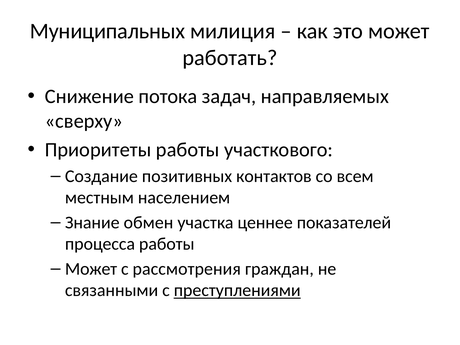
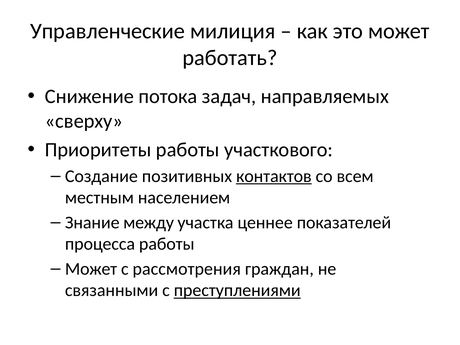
Муниципальных: Муниципальных -> Управленческие (108, 31)
контактов underline: none -> present (274, 176)
обмен: обмен -> между (149, 223)
